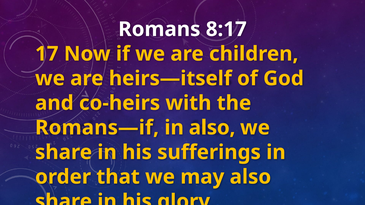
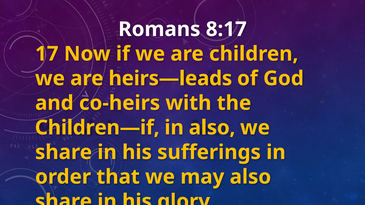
heirs—itself: heirs—itself -> heirs—leads (170, 79)
Romans—if: Romans—if -> Children—if (97, 128)
